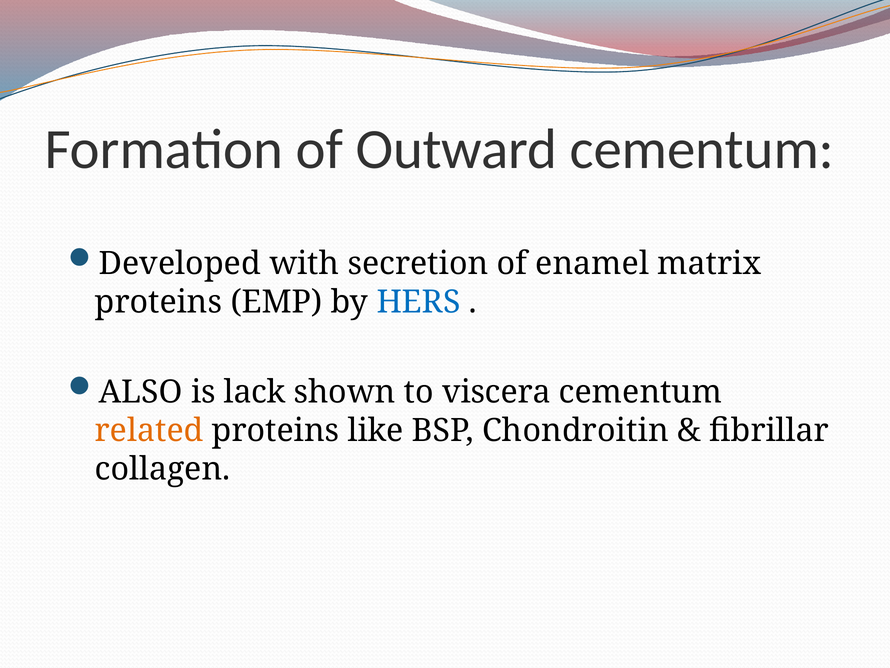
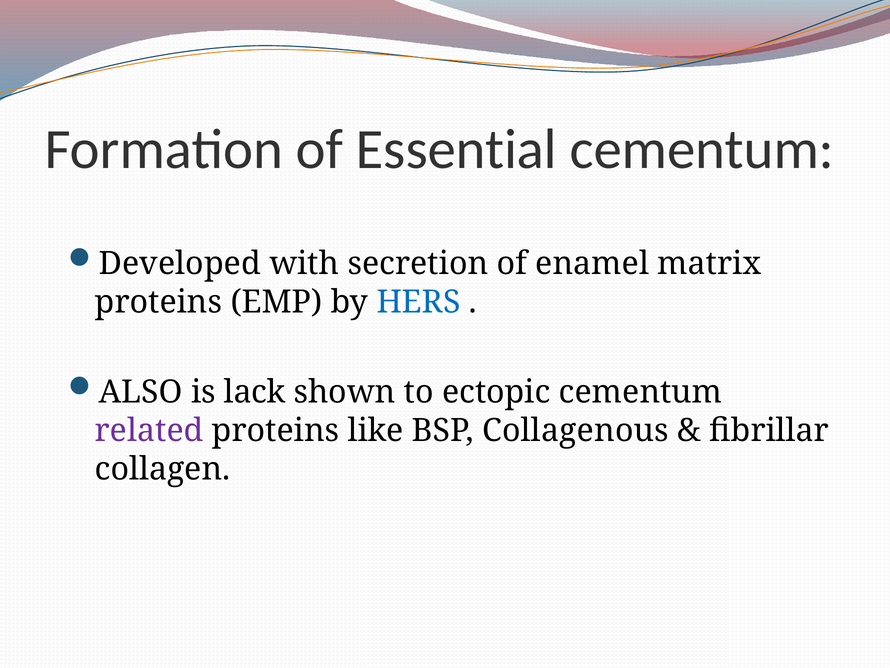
Outward: Outward -> Essential (456, 150)
viscera: viscera -> ectopic (496, 392)
related colour: orange -> purple (149, 430)
Chondroitin: Chondroitin -> Collagenous (575, 430)
